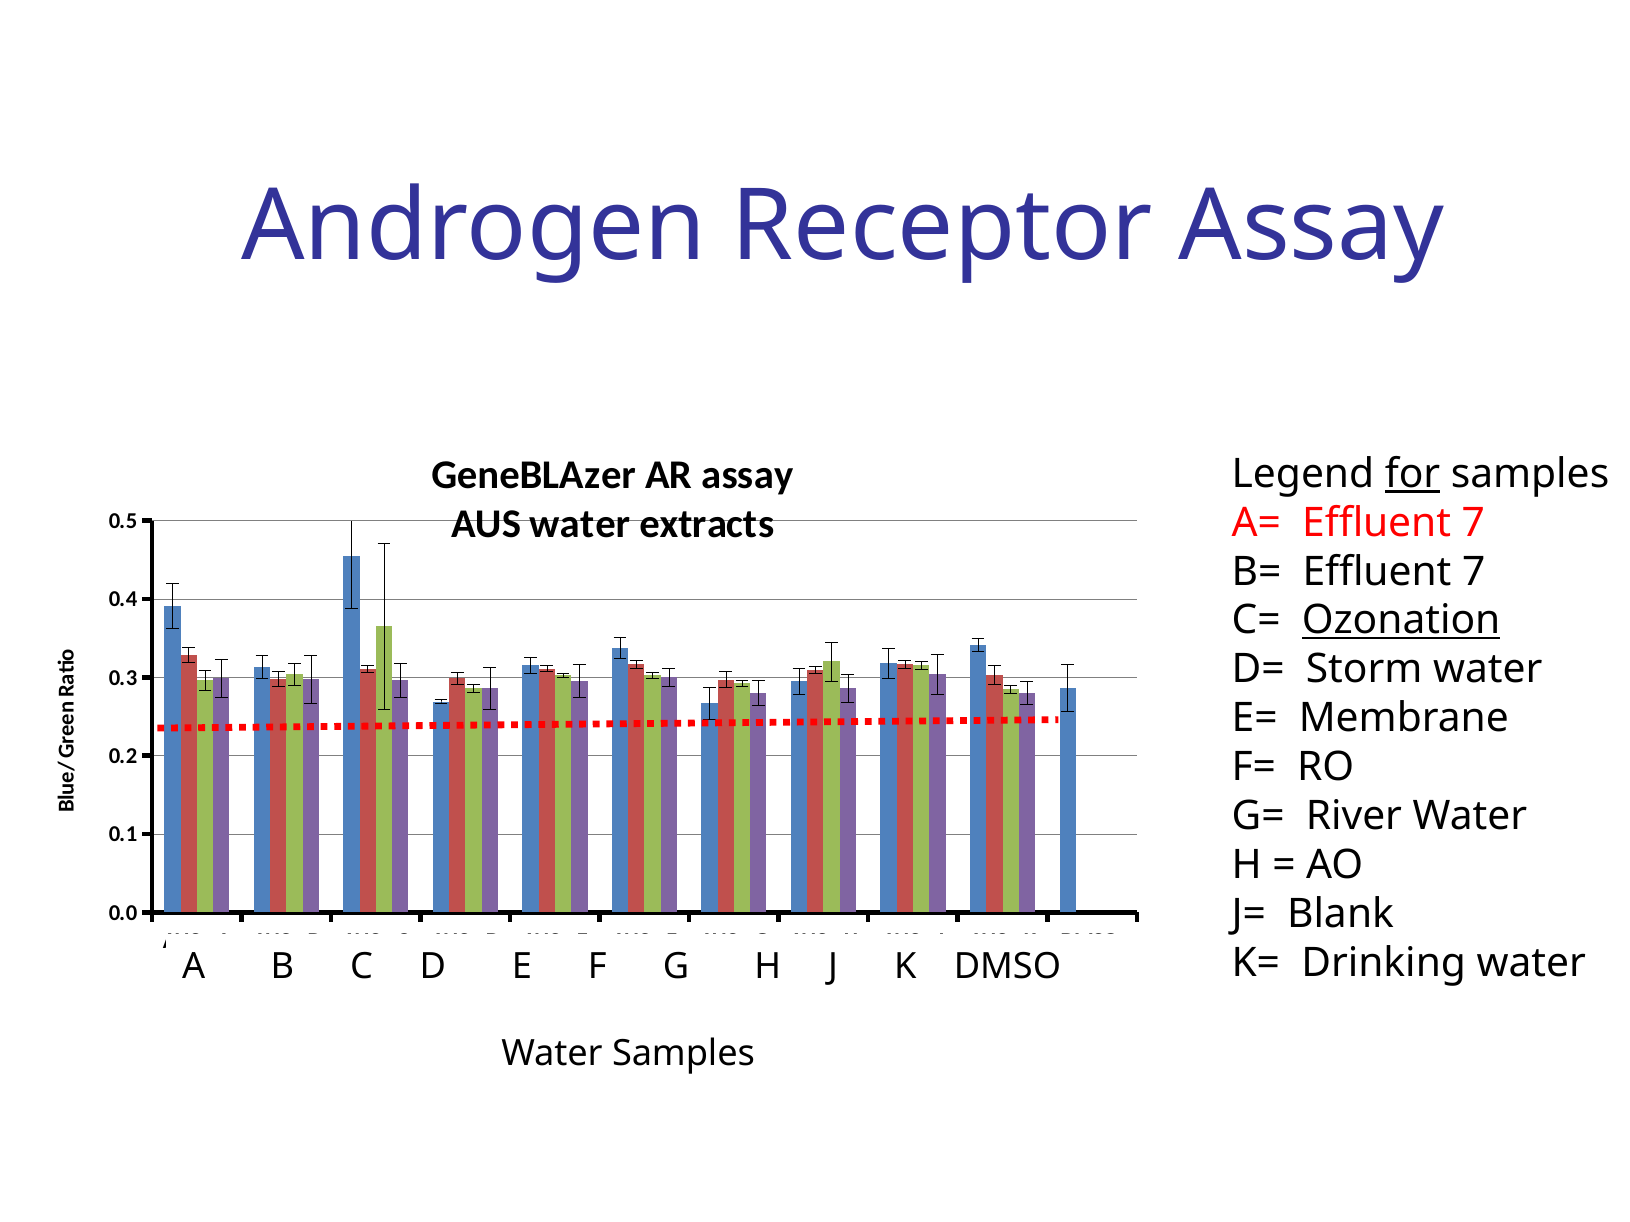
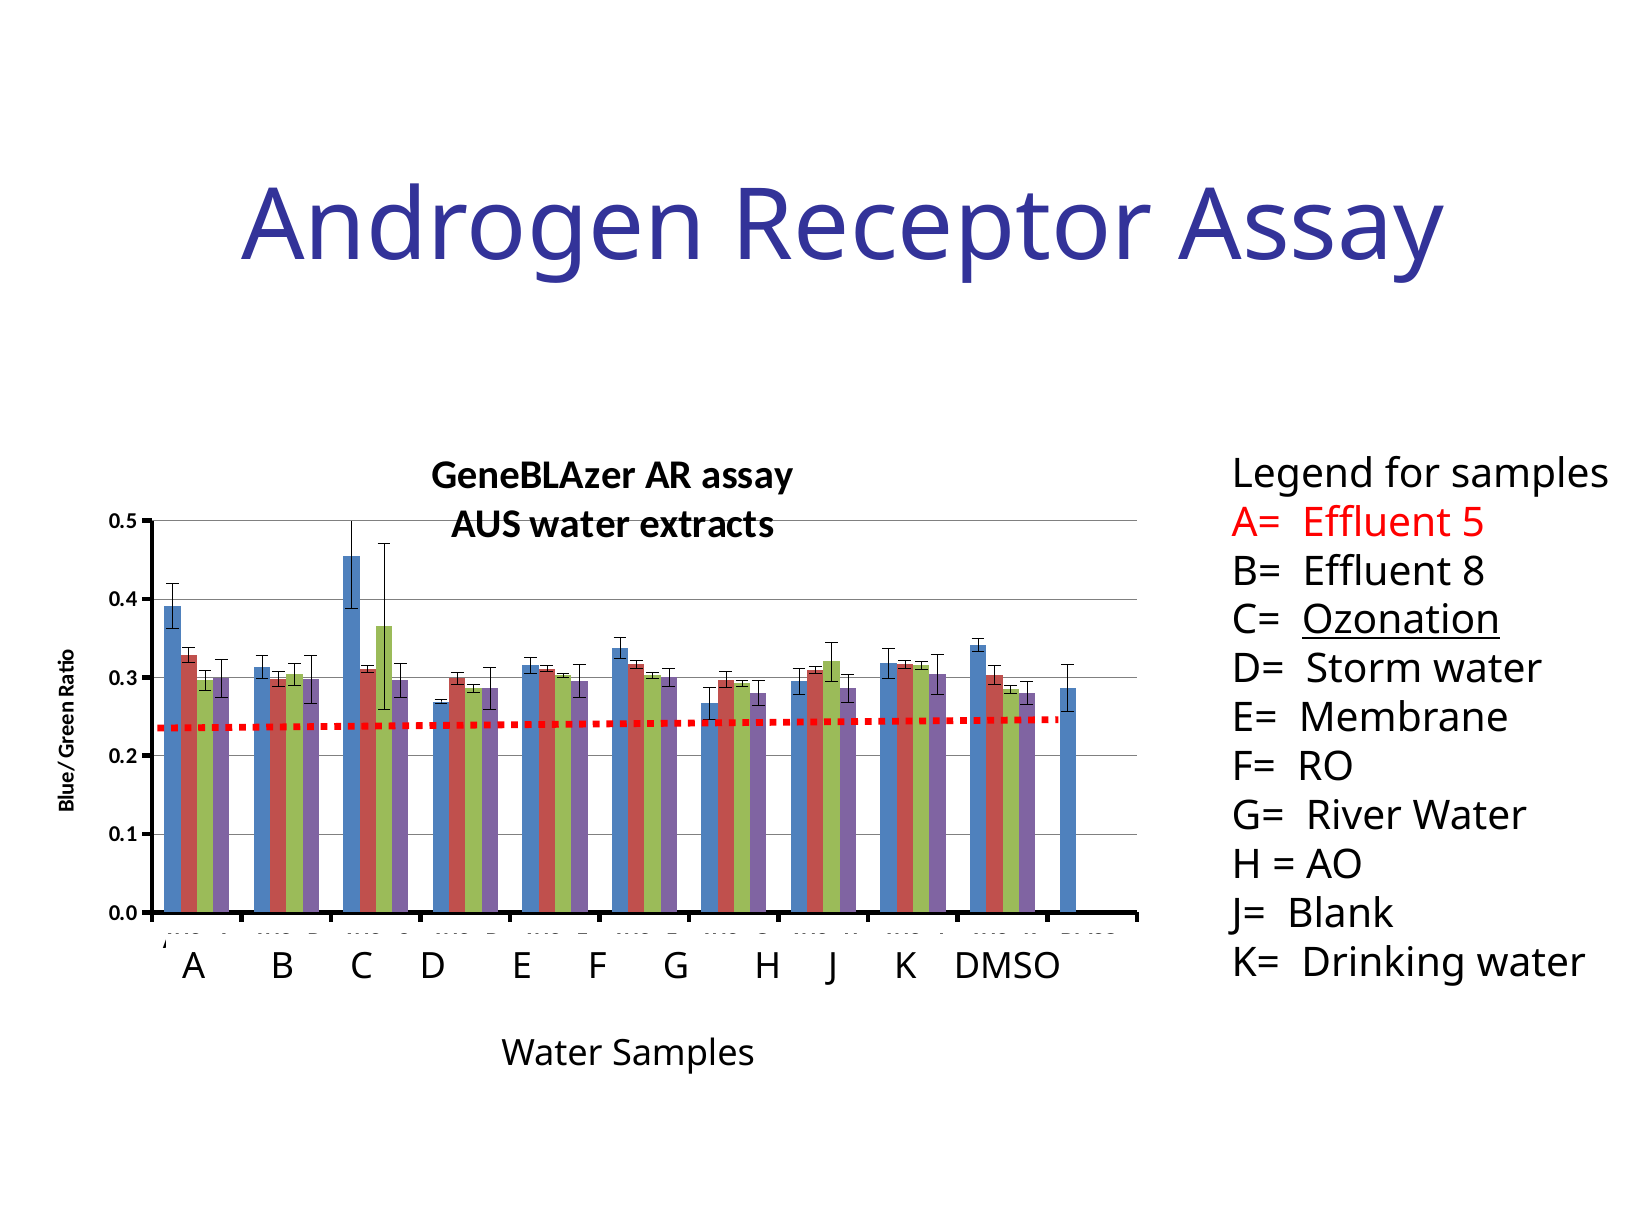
for underline: present -> none (1413, 474)
A= Effluent 7: 7 -> 5 (1473, 523)
B= Effluent 7: 7 -> 8 (1474, 572)
